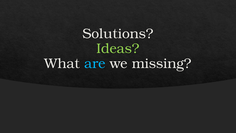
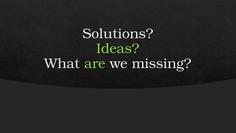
are colour: light blue -> light green (95, 63)
